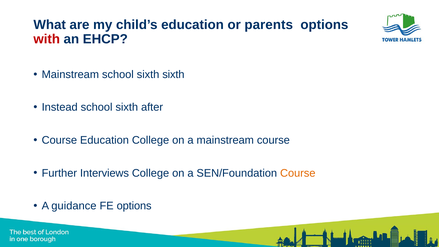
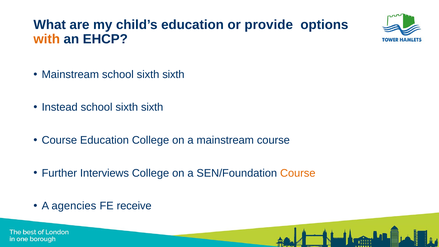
parents: parents -> provide (269, 25)
with colour: red -> orange (47, 39)
after: after -> sixth (152, 107)
guidance: guidance -> agencies (74, 206)
FE options: options -> receive (134, 206)
